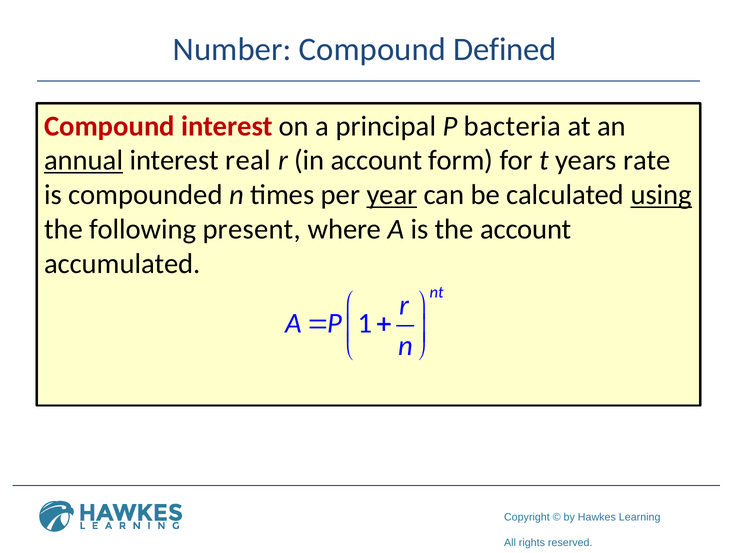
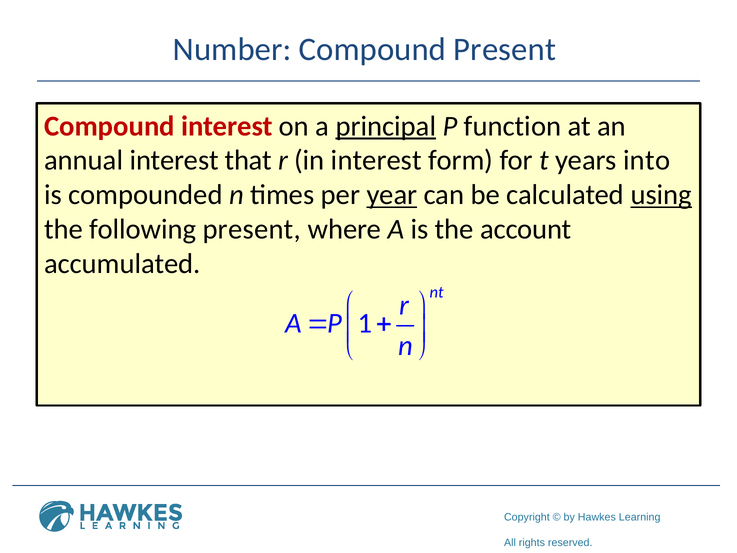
Compound Defined: Defined -> Present (505, 50)
principal underline: none -> present (386, 126)
bacteria: bacteria -> function (513, 126)
annual underline: present -> none (84, 160)
real: real -> that (248, 160)
in account: account -> interest (376, 160)
rate: rate -> into (647, 160)
